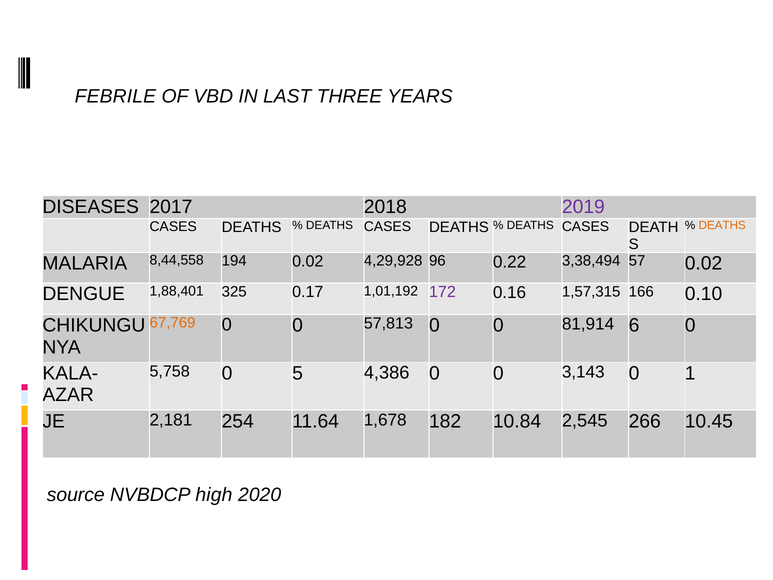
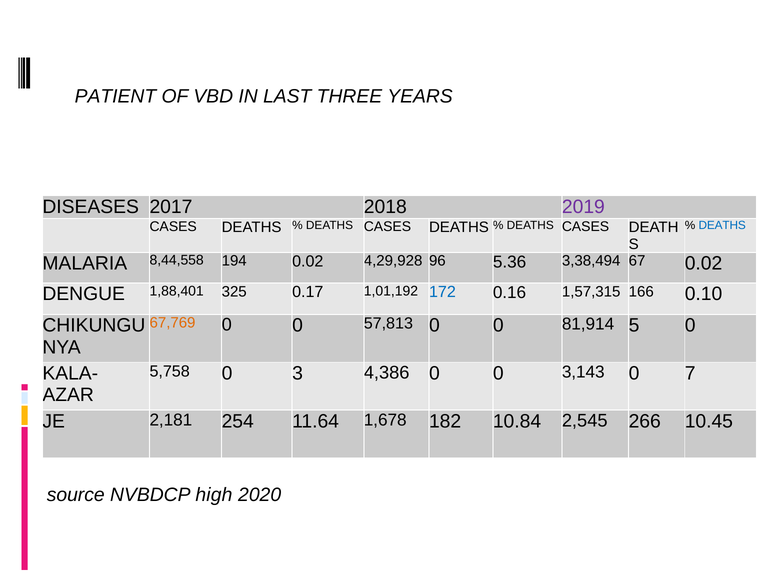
FEBRILE: FEBRILE -> PATIENT (115, 96)
DEATHS colour: orange -> blue (722, 225)
0.22: 0.22 -> 5.36 (510, 262)
57: 57 -> 67 (637, 261)
172 colour: purple -> blue (442, 292)
6: 6 -> 5 (634, 325)
5: 5 -> 3 (298, 373)
1: 1 -> 7 (690, 373)
